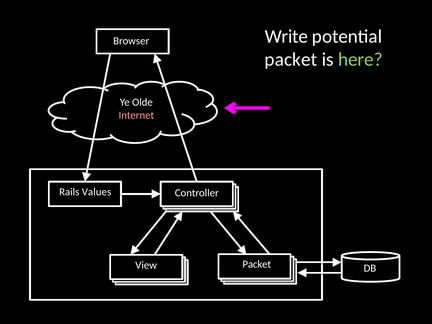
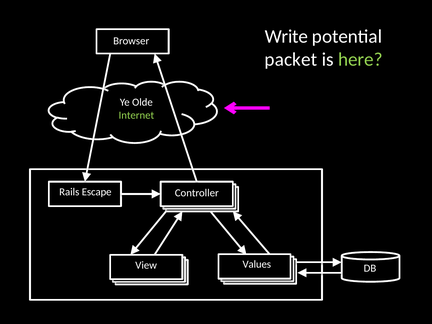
Internet colour: pink -> light green (136, 115)
Values: Values -> Escape (97, 192)
View Packet: Packet -> Values (257, 264)
